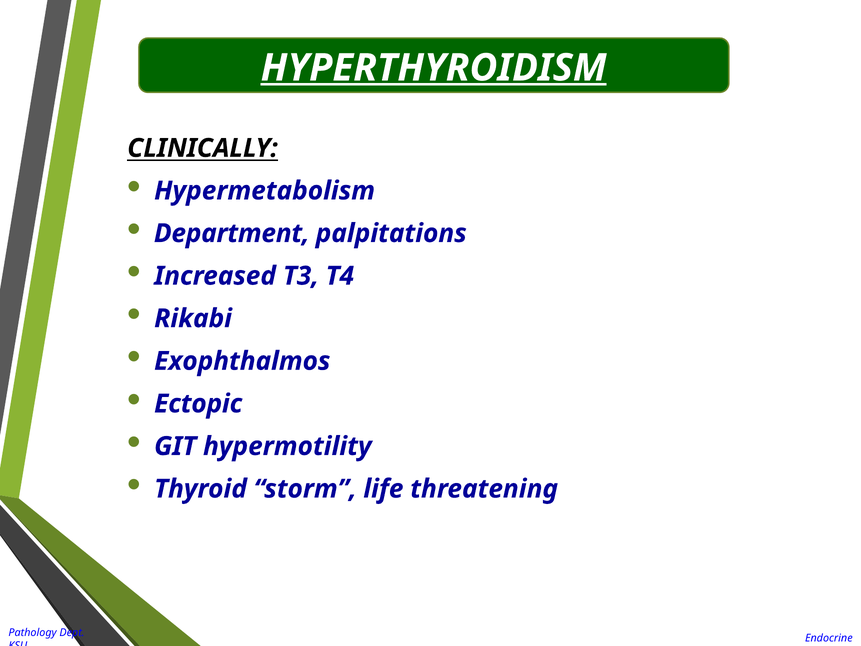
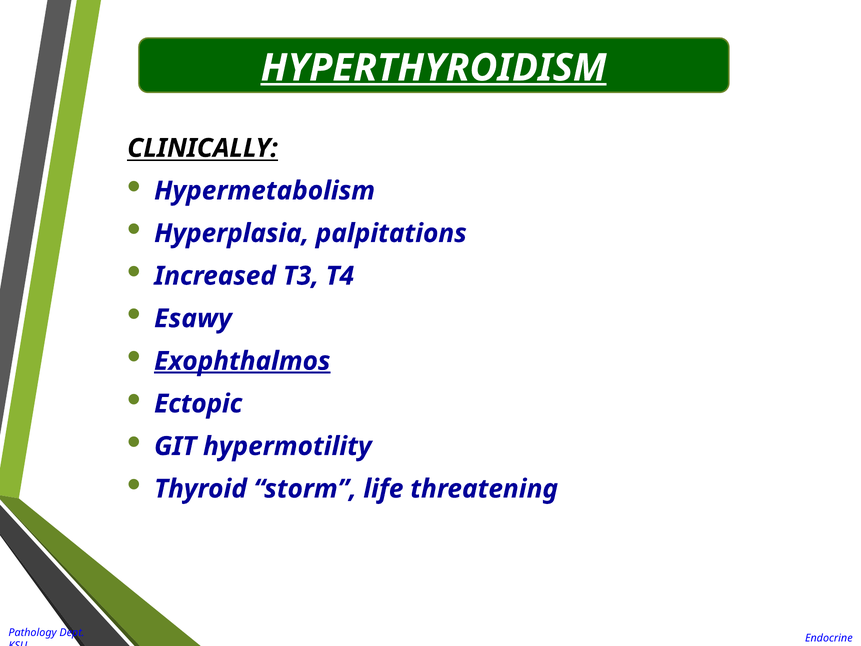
Department: Department -> Hyperplasia (232, 233)
Rikabi: Rikabi -> Esawy (193, 318)
Exophthalmos underline: none -> present (242, 361)
